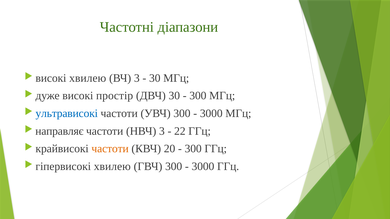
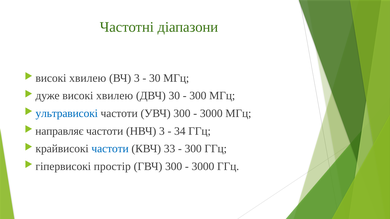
дуже високі простір: простір -> хвилею (115, 96)
22: 22 -> 34 (180, 131)
частоти colour: orange -> blue (110, 149)
20: 20 -> 33 (170, 149)
гіпервисокі хвилею: хвилею -> простір (112, 167)
